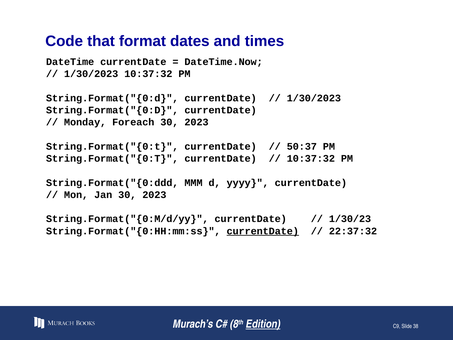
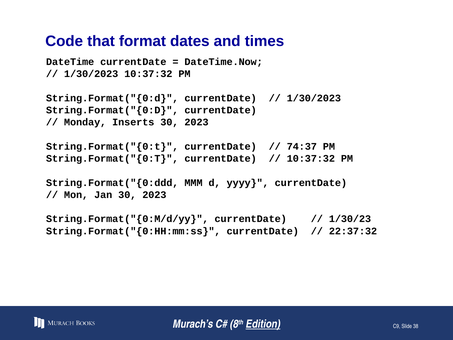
Foreach: Foreach -> Inserts (133, 122)
50:37: 50:37 -> 74:37 (302, 146)
currentDate underline: present -> none (263, 231)
